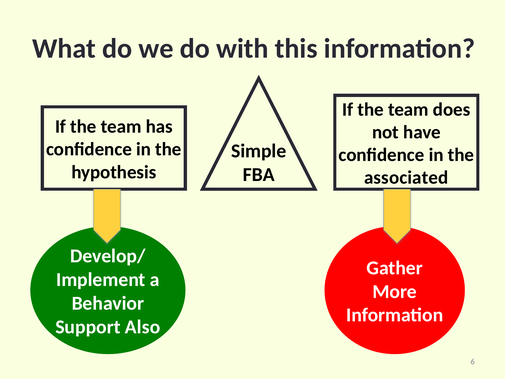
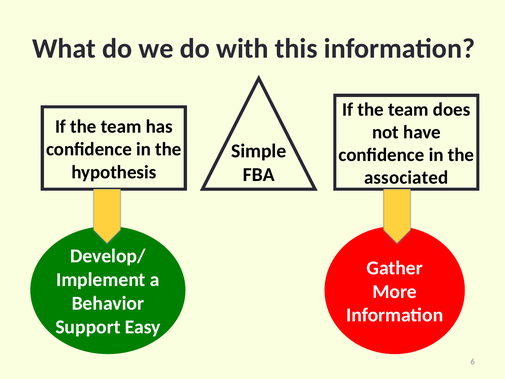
Also: Also -> Easy (143, 327)
